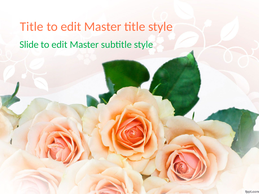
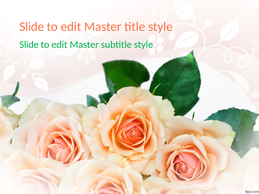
Title: Title -> Slide (32, 27)
